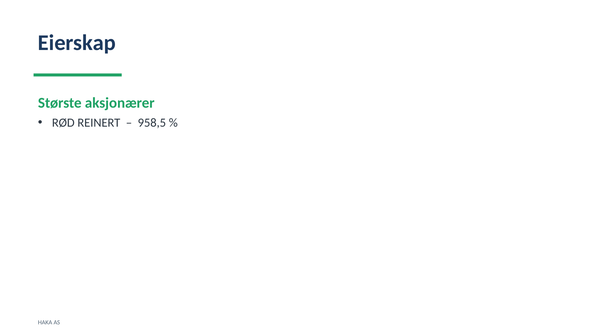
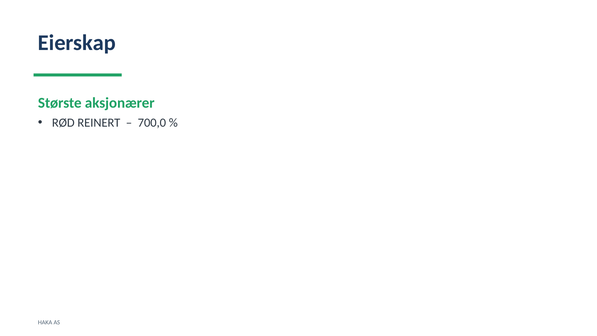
958,5: 958,5 -> 700,0 (152, 123)
